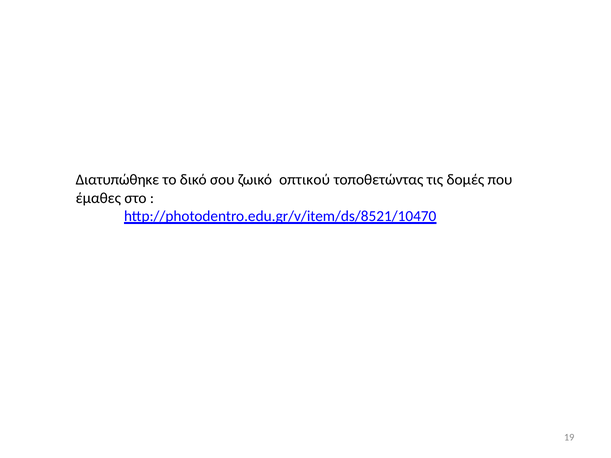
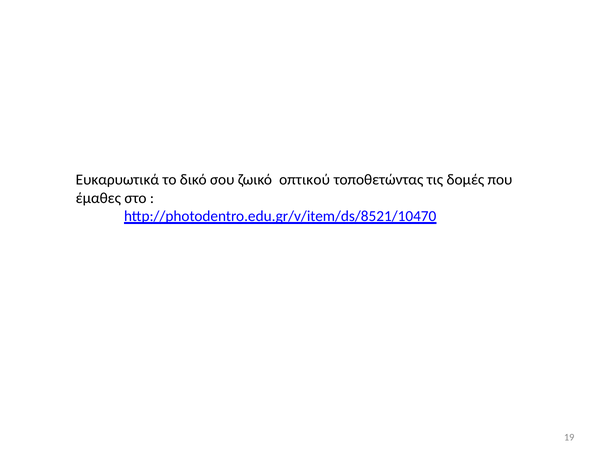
Διατυπώθηκε: Διατυπώθηκε -> Ευκαρυωτικά (117, 180)
